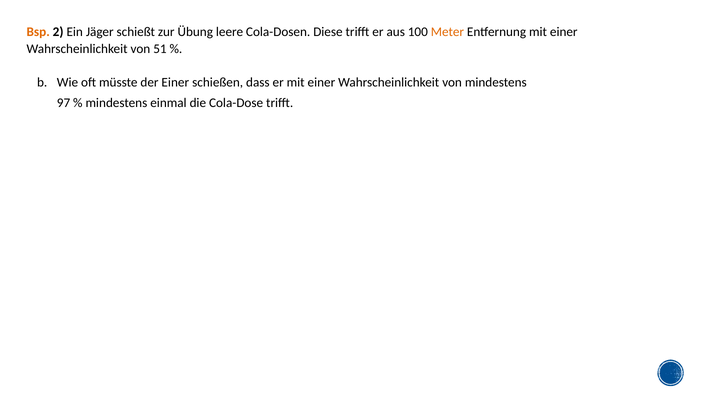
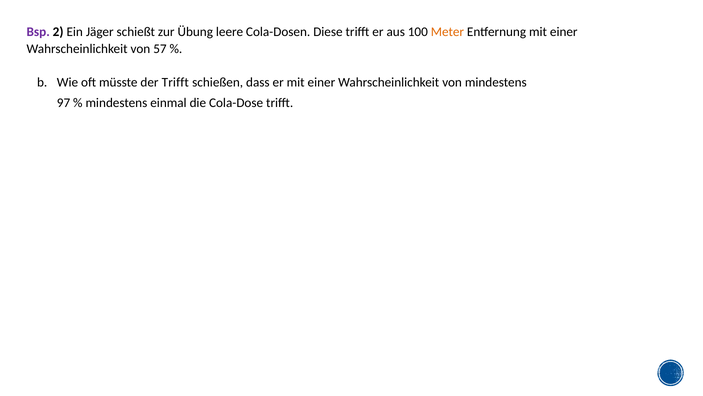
Bsp colour: orange -> purple (38, 32)
51: 51 -> 57 (160, 49)
der Einer: Einer -> Trifft (175, 82)
